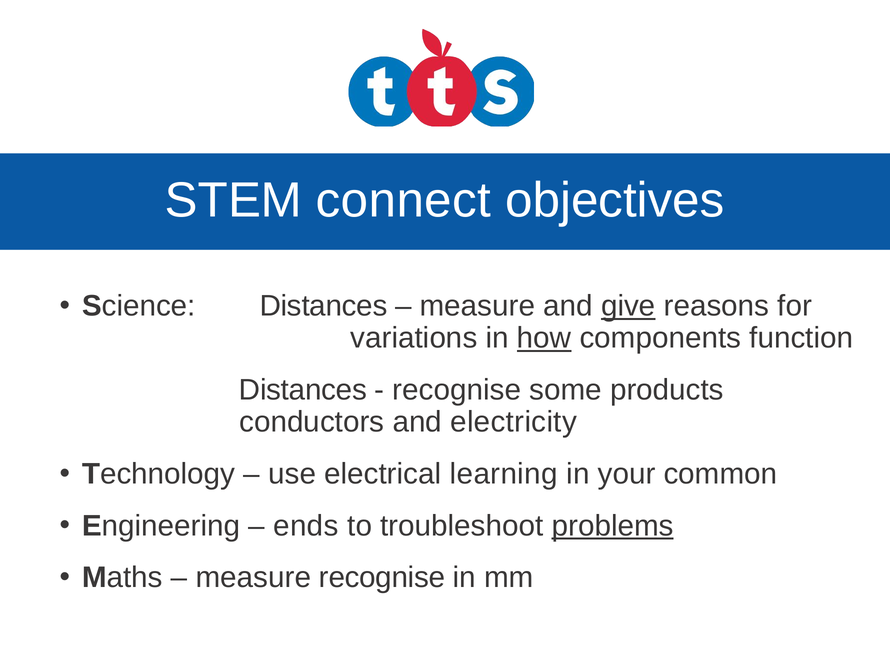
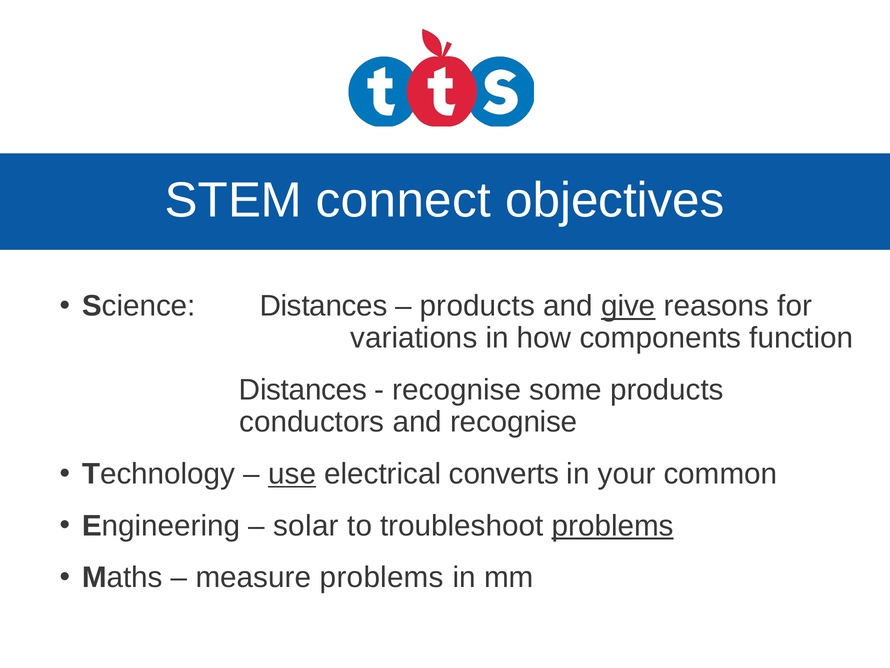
measure: measure -> products (477, 306)
how underline: present -> none (544, 338)
and electricity: electricity -> recognise (514, 422)
use underline: none -> present (292, 474)
learning: learning -> converts (504, 474)
ends: ends -> solar (306, 525)
measure recognise: recognise -> problems (382, 577)
